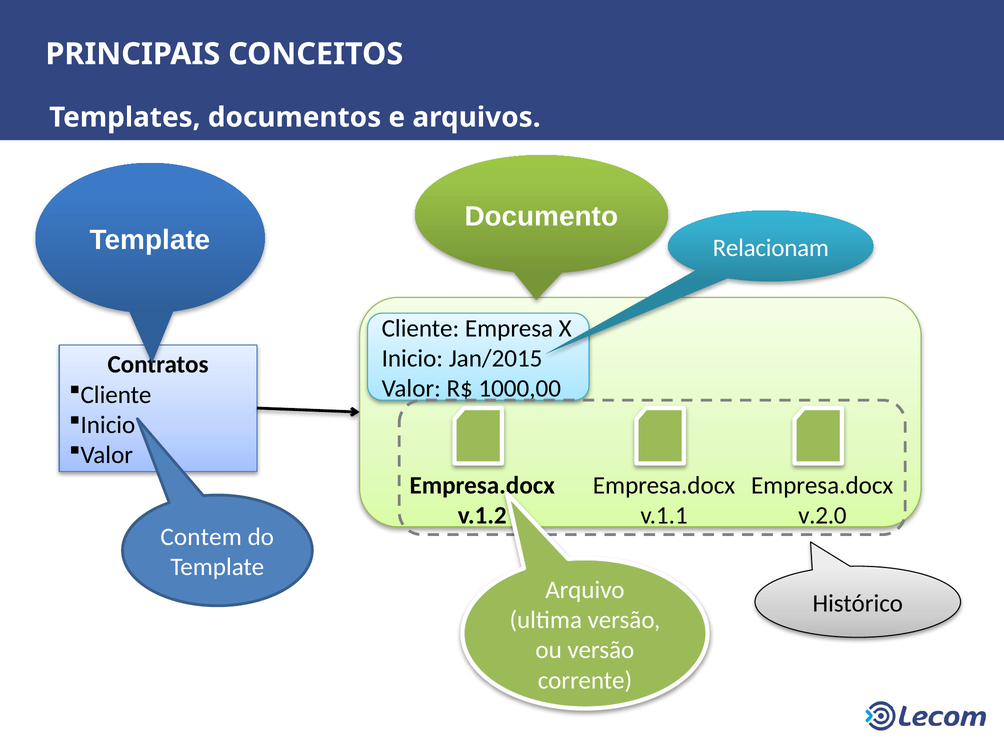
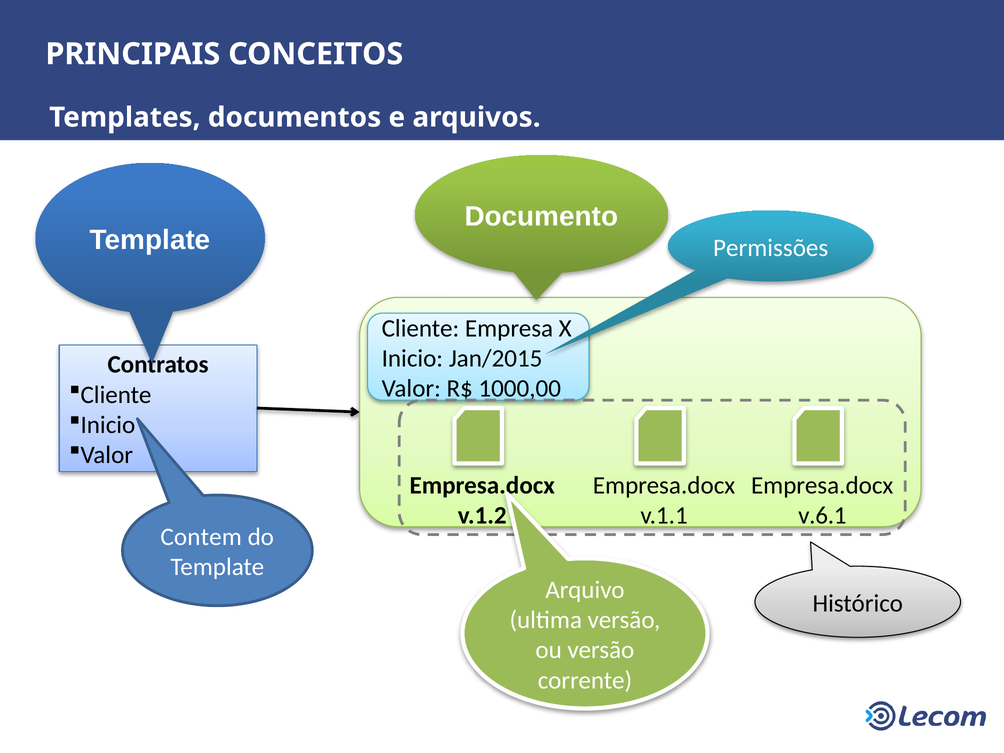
Relacionam: Relacionam -> Permissões (771, 248)
v.2.0: v.2.0 -> v.6.1 (822, 515)
